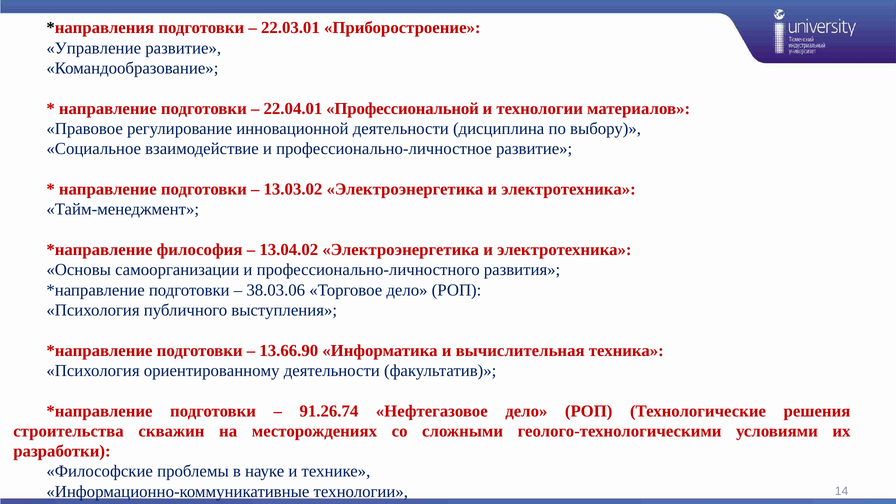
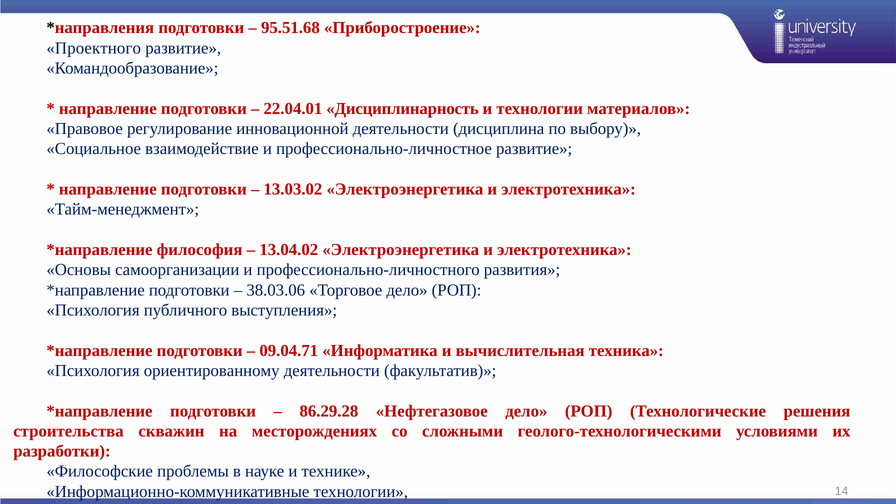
22.03.01: 22.03.01 -> 95.51.68 (290, 28)
Управление: Управление -> Проектного (94, 48)
Профессиональной: Профессиональной -> Дисциплинарность (403, 109)
13.66.90: 13.66.90 -> 09.04.71 (289, 350)
91.26.74: 91.26.74 -> 86.29.28 (329, 411)
